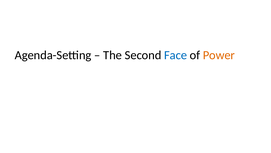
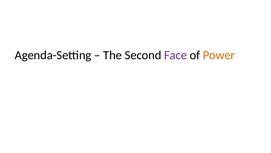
Face colour: blue -> purple (176, 55)
